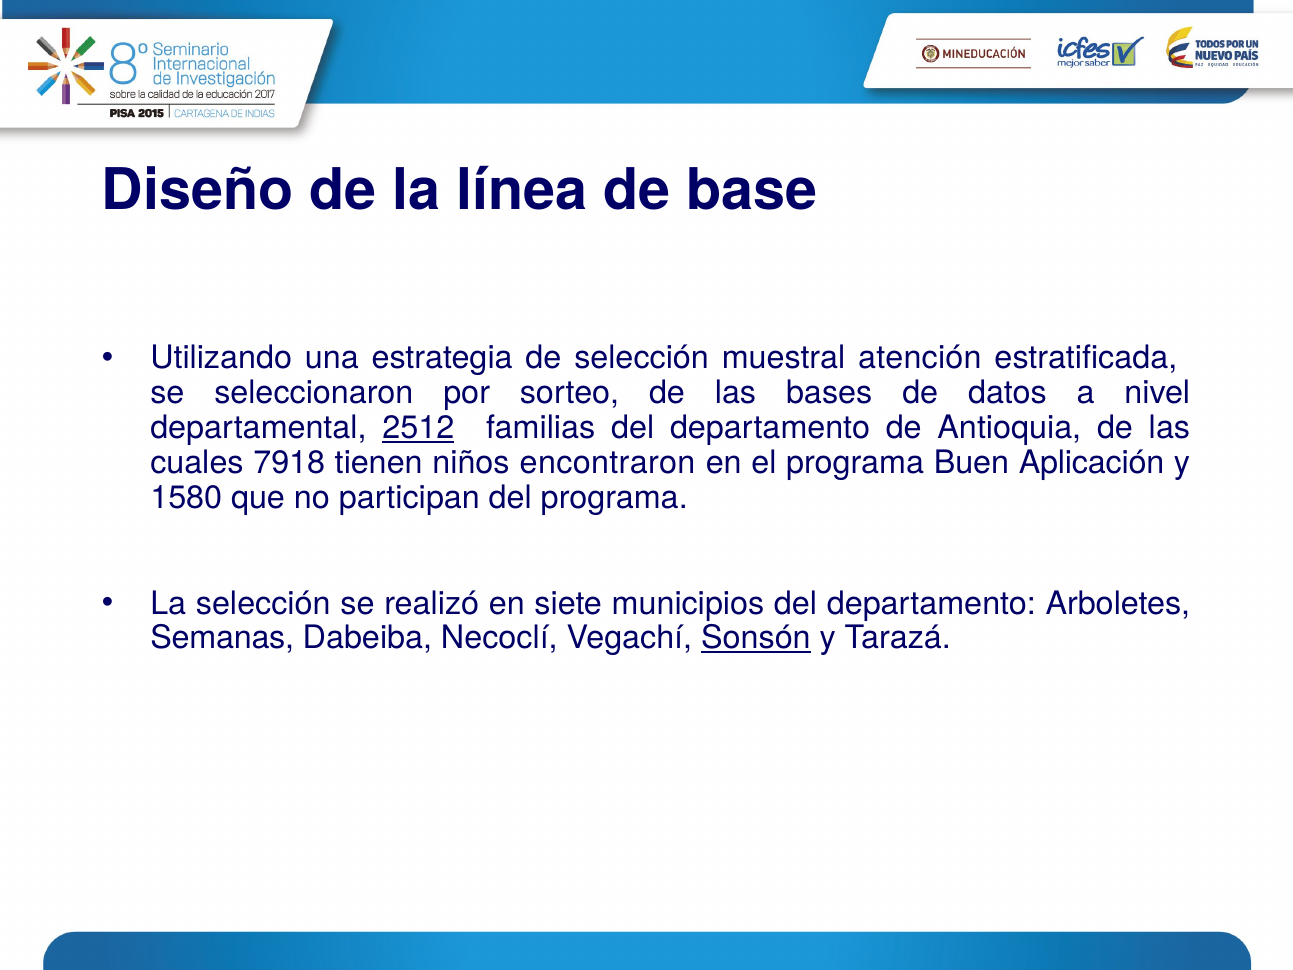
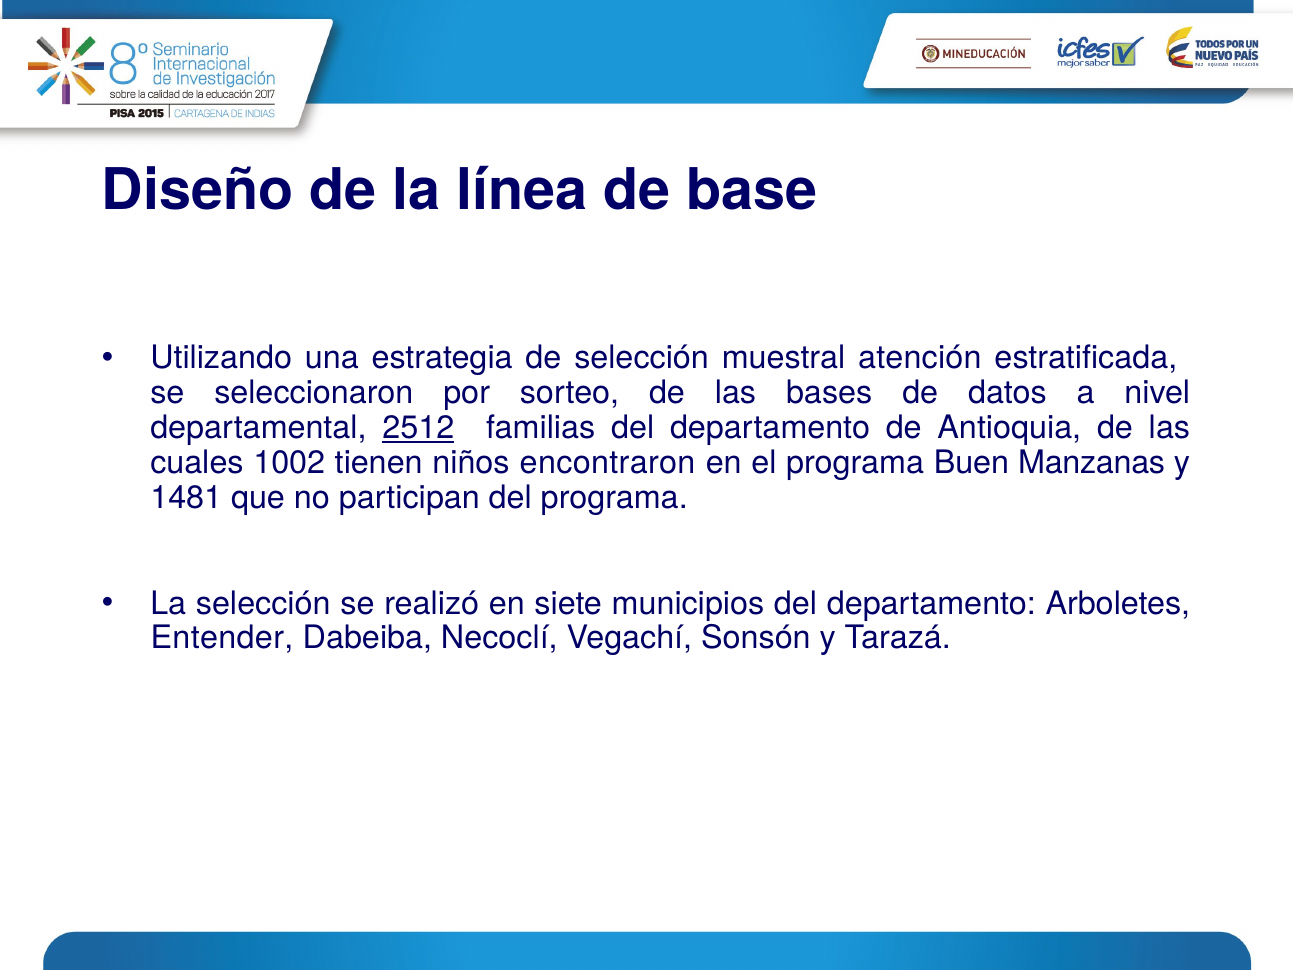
7918: 7918 -> 1002 (289, 463)
Aplicación: Aplicación -> Manzanas (1092, 463)
1580: 1580 -> 1481 (186, 497)
Semanas: Semanas -> Entender (222, 638)
Sonsón underline: present -> none (756, 638)
